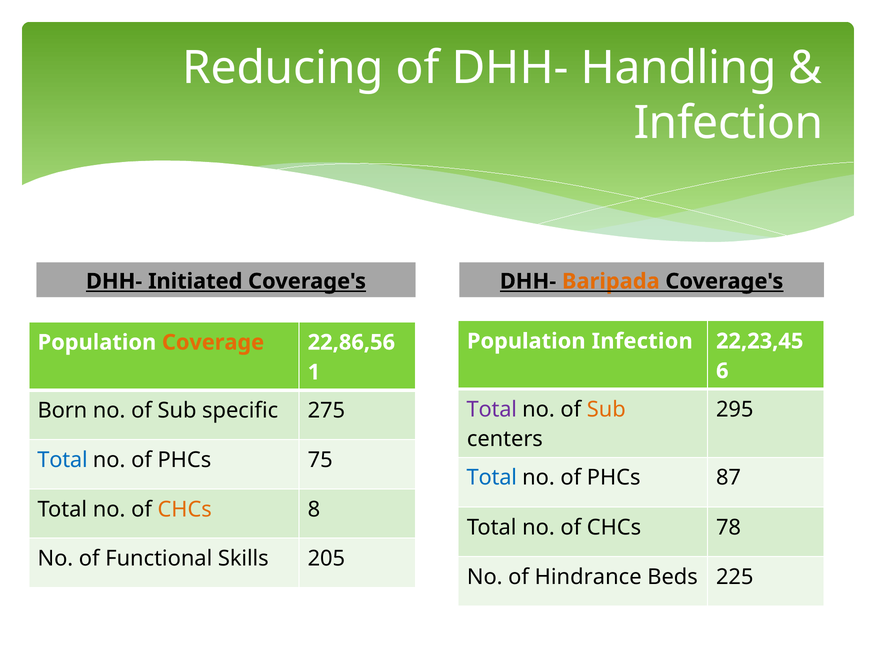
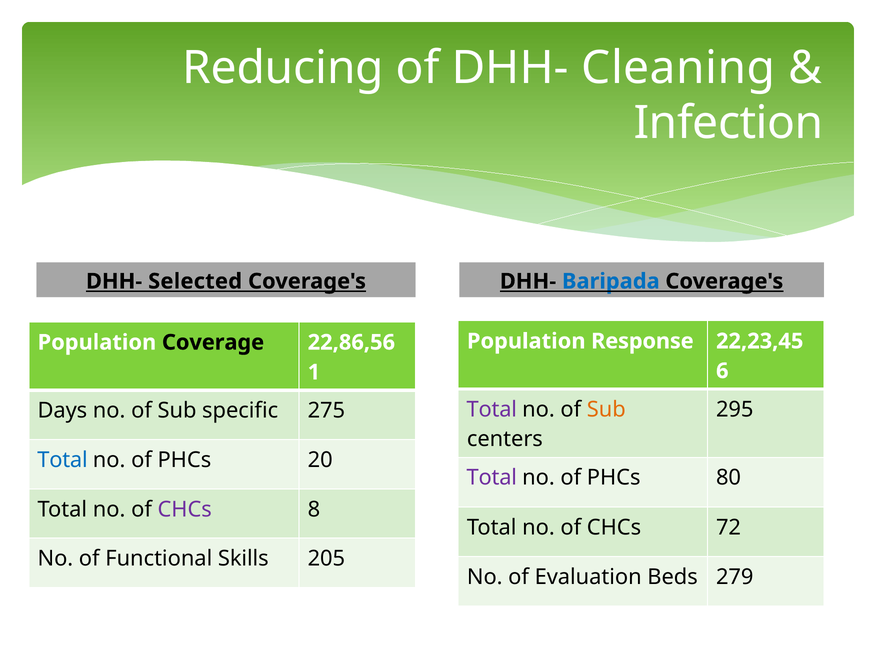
Handling: Handling -> Cleaning (678, 68)
Initiated: Initiated -> Selected (195, 281)
Baripada colour: orange -> blue (611, 281)
Population Infection: Infection -> Response (642, 341)
Coverage colour: orange -> black (213, 343)
Born: Born -> Days (62, 411)
75: 75 -> 20 (320, 460)
Total colour: blue -> purple (492, 478)
87: 87 -> 80 (729, 478)
CHCs colour: orange -> purple (185, 510)
78: 78 -> 72 (729, 527)
Hindrance: Hindrance -> Evaluation (588, 577)
225: 225 -> 279 (735, 577)
